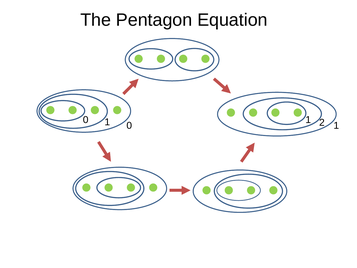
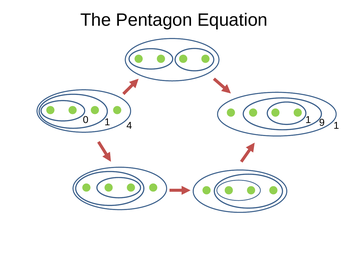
1 0: 0 -> 4 (129, 125)
2: 2 -> 9 (322, 122)
